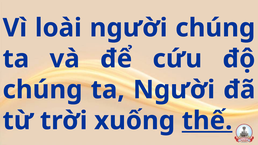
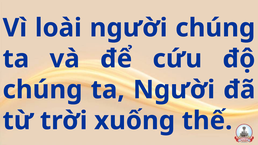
thế underline: present -> none (207, 121)
